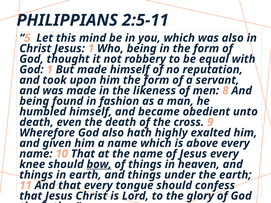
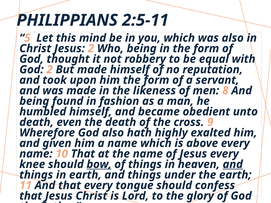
Jesus 1: 1 -> 2 (91, 49)
God 1: 1 -> 2 (50, 70)
and underline: none -> present (233, 164)
